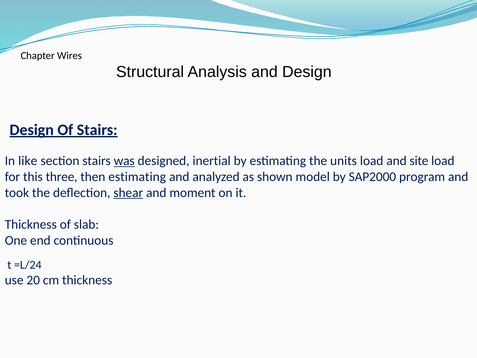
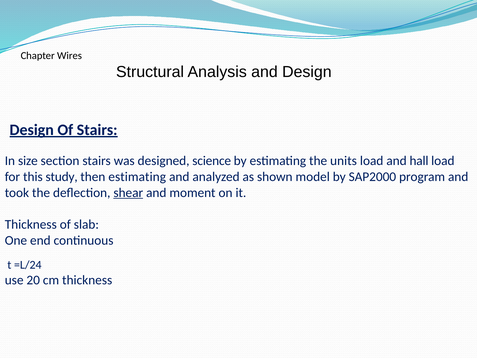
like: like -> size (28, 161)
was underline: present -> none (124, 161)
inertial: inertial -> science (212, 161)
site: site -> hall (419, 161)
three: three -> study (62, 177)
